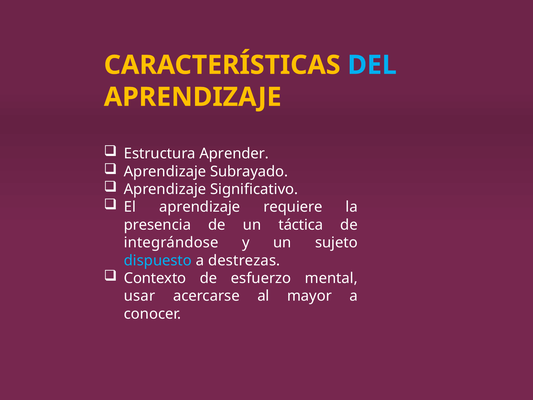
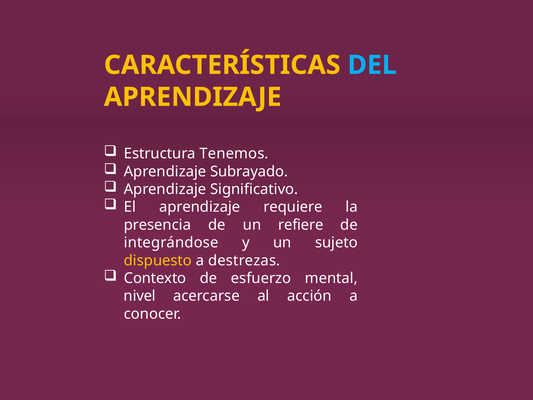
Aprender: Aprender -> Tenemos (234, 154)
táctica: táctica -> refiere (301, 225)
dispuesto colour: light blue -> yellow (158, 260)
usar: usar -> nivel (140, 296)
mayor: mayor -> acción (309, 296)
